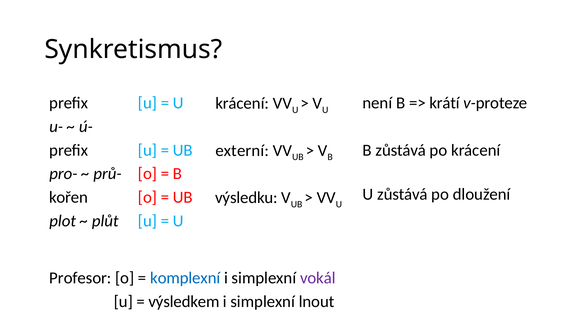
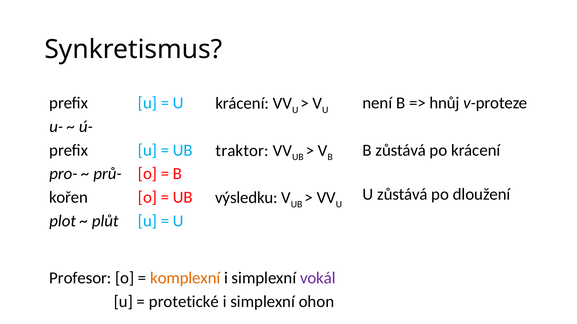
krátí: krátí -> hnůj (445, 103)
externí: externí -> traktor (242, 151)
komplexní colour: blue -> orange (185, 278)
výsledkem: výsledkem -> protetické (184, 302)
lnout: lnout -> ohon (316, 302)
